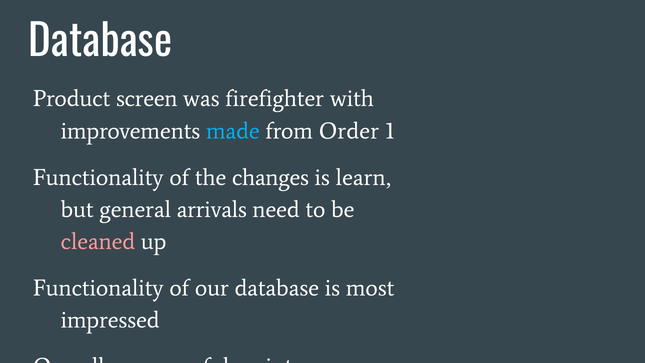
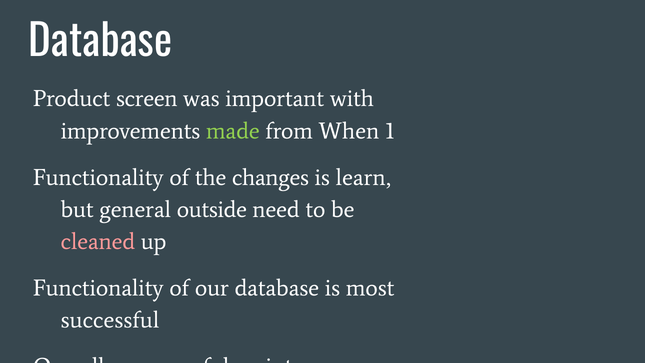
firefighter: firefighter -> important (275, 99)
made colour: light blue -> light green (233, 131)
Order: Order -> When (349, 131)
arrivals: arrivals -> outside (212, 209)
impressed: impressed -> successful (110, 320)
